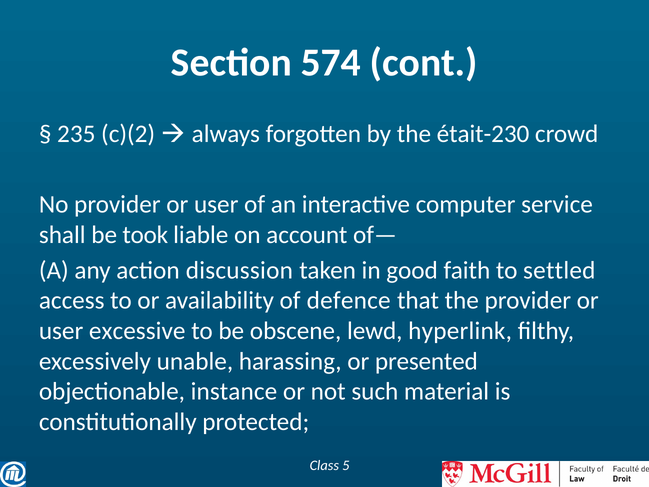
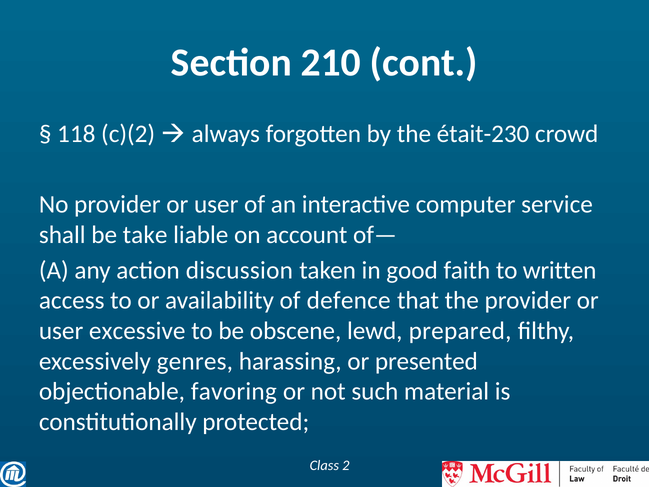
574: 574 -> 210 (331, 63)
235: 235 -> 118 (76, 134)
took: took -> take (145, 235)
settled: settled -> written (560, 270)
hyperlink: hyperlink -> prepared (460, 331)
unable: unable -> genres (195, 361)
instance: instance -> favoring (234, 391)
5: 5 -> 2 (346, 465)
